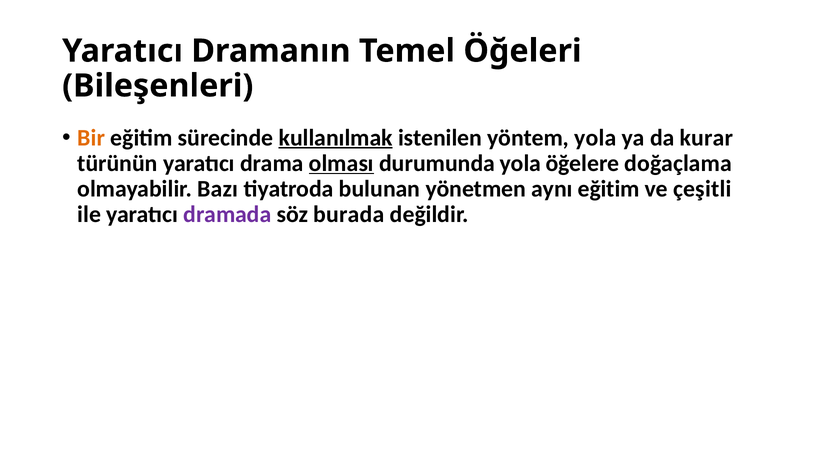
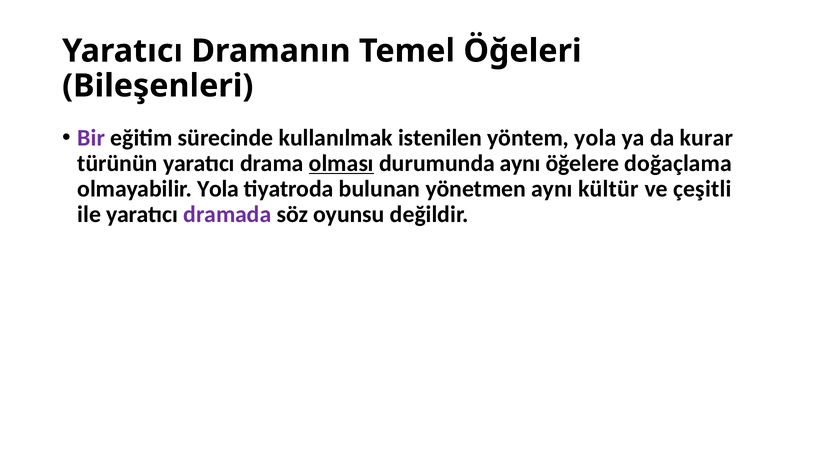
Bir colour: orange -> purple (91, 138)
kullanılmak underline: present -> none (336, 138)
durumunda yola: yola -> aynı (520, 163)
olmayabilir Bazı: Bazı -> Yola (218, 189)
aynı eğitim: eğitim -> kültür (609, 189)
burada: burada -> oyunsu (349, 215)
